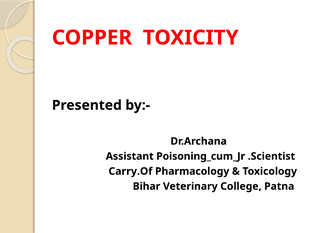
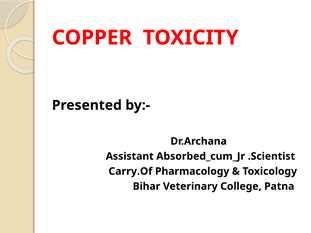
Poisoning_cum_Jr: Poisoning_cum_Jr -> Absorbed_cum_Jr (201, 156)
